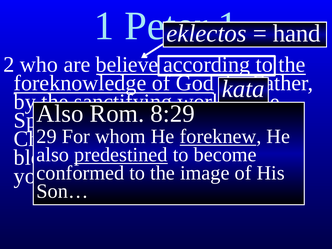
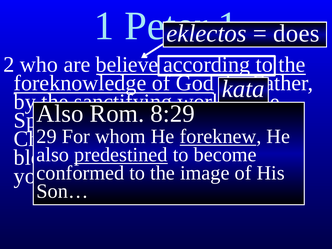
hand: hand -> does (296, 33)
